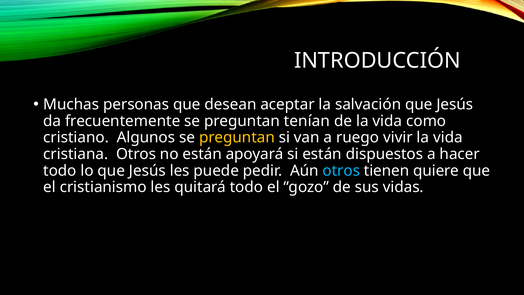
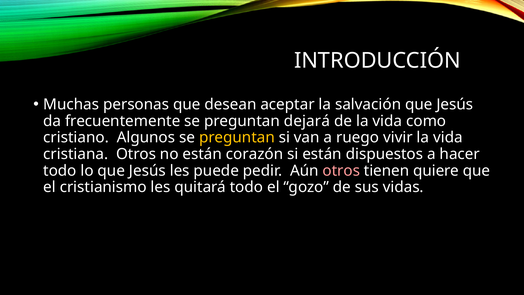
tenían: tenían -> dejará (307, 121)
apoyará: apoyará -> corazón (255, 154)
otros colour: light blue -> pink (341, 170)
